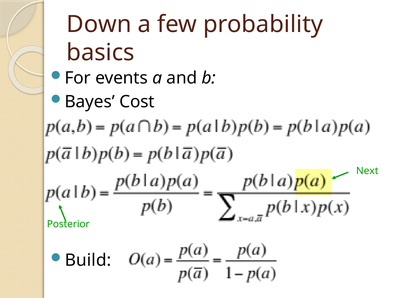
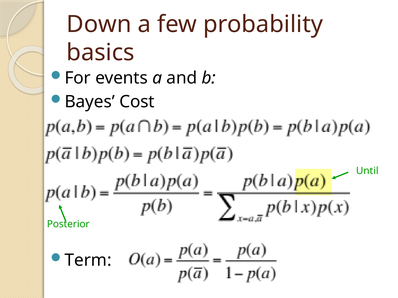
Next: Next -> Until (367, 171)
Build: Build -> Term (88, 261)
